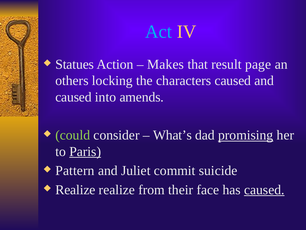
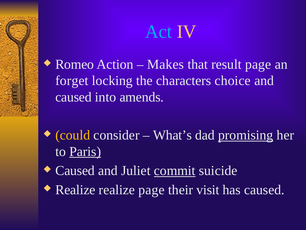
Statues: Statues -> Romeo (75, 64)
others: others -> forget (72, 81)
characters caused: caused -> choice (233, 81)
could colour: light green -> yellow (73, 135)
Pattern: Pattern -> Caused (75, 170)
commit underline: none -> present (175, 170)
realize from: from -> page (152, 189)
face: face -> visit (208, 189)
caused underline: present -> none (264, 189)
